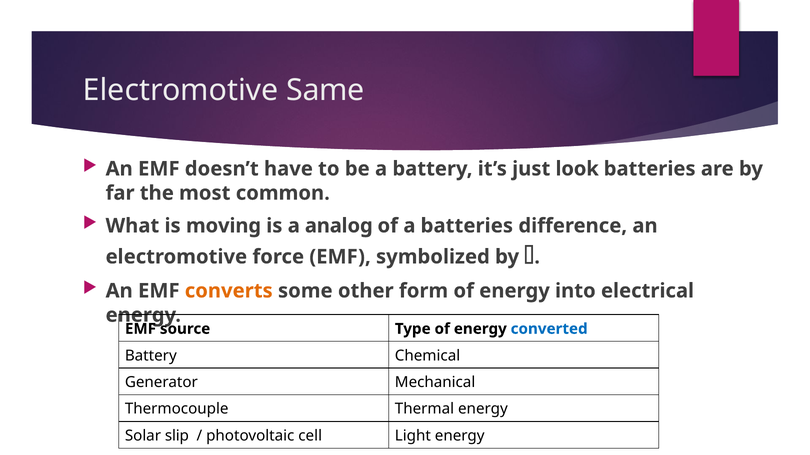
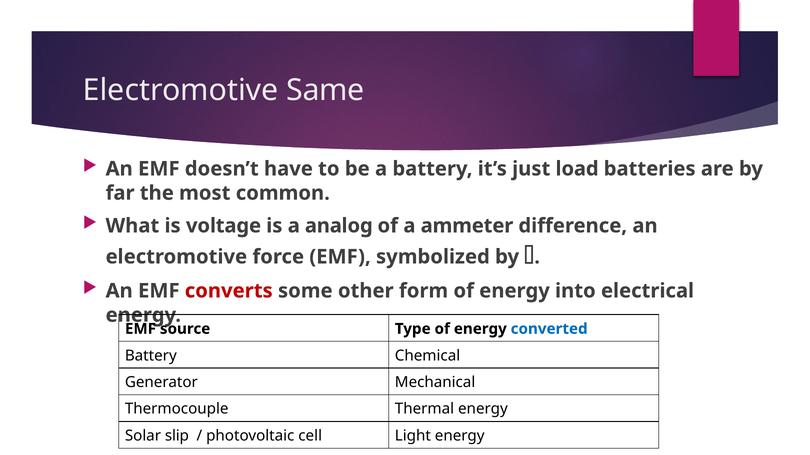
look: look -> load (577, 169)
moving: moving -> voltage (224, 226)
a batteries: batteries -> ammeter (467, 226)
converts colour: orange -> red (229, 291)
